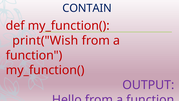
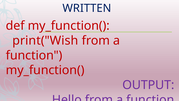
CONTAIN: CONTAIN -> WRITTEN (87, 8)
